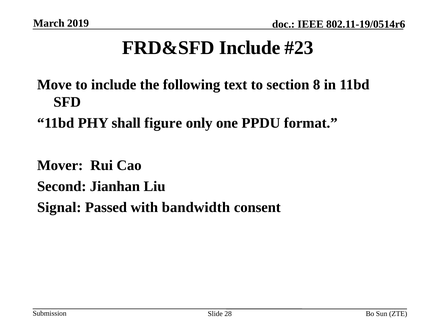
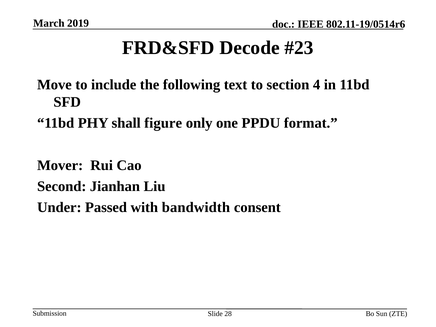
FRD&SFD Include: Include -> Decode (250, 48)
8: 8 -> 4 (317, 85)
Signal: Signal -> Under (59, 207)
